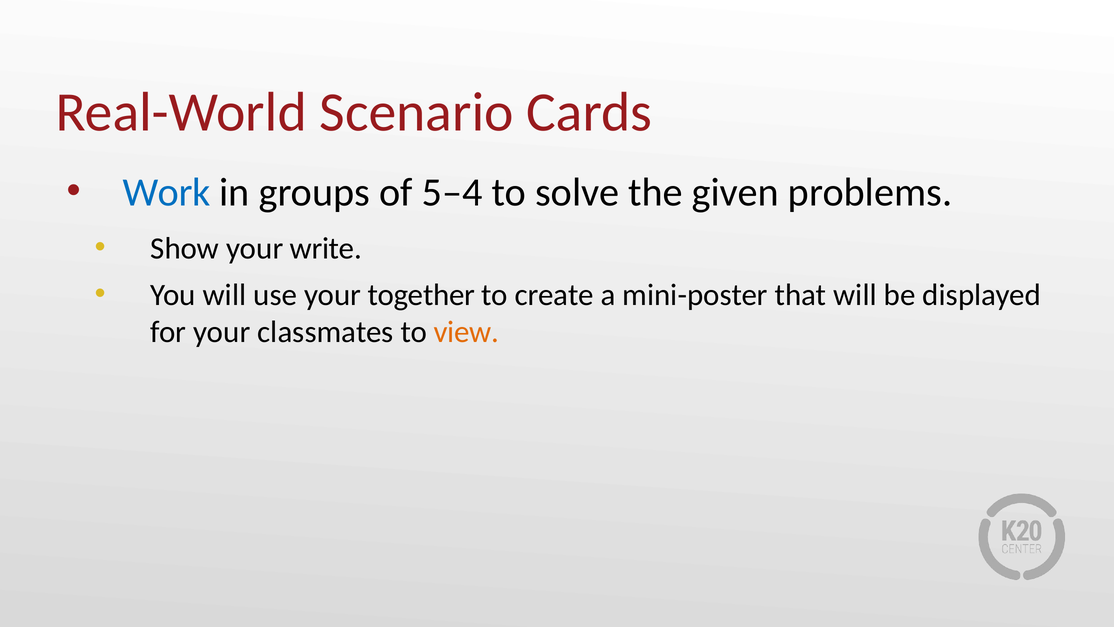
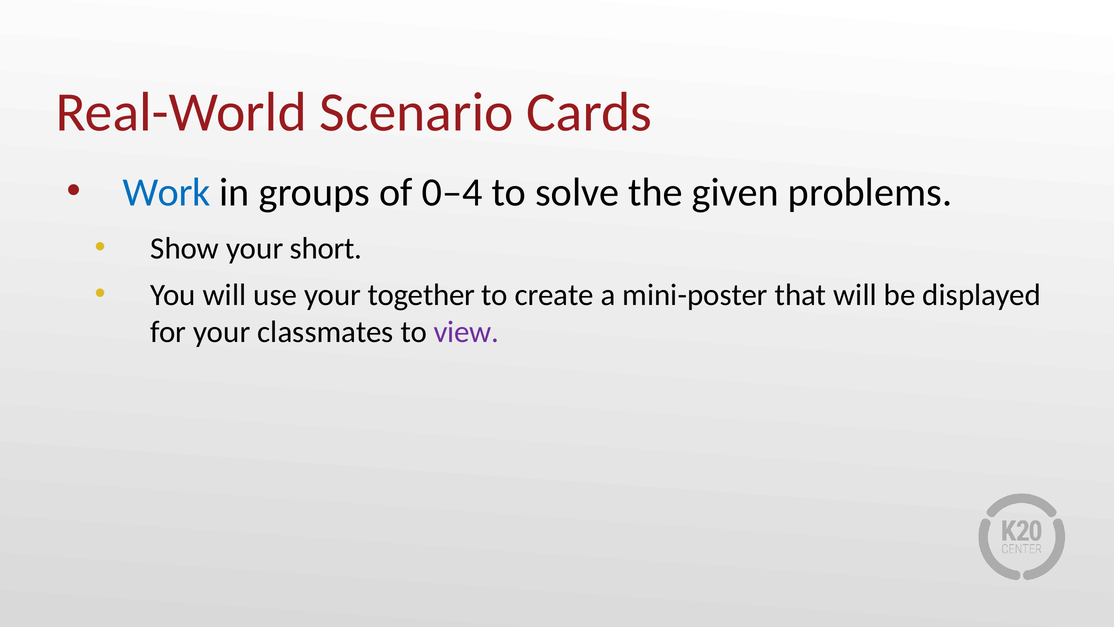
5–4: 5–4 -> 0–4 (452, 192)
write: write -> short (326, 248)
view colour: orange -> purple (466, 332)
